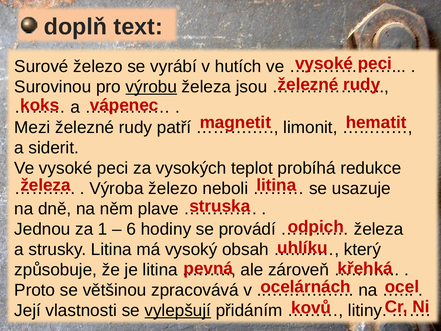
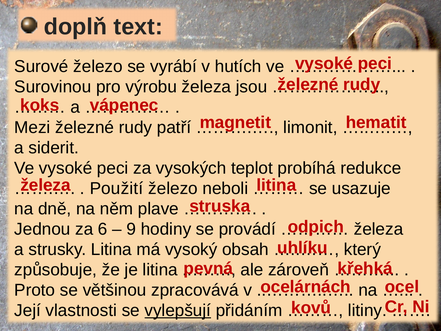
výrobu underline: present -> none (151, 87)
Výroba: Výroba -> Použití (116, 188)
1: 1 -> 6 (103, 229)
6: 6 -> 9 (131, 229)
